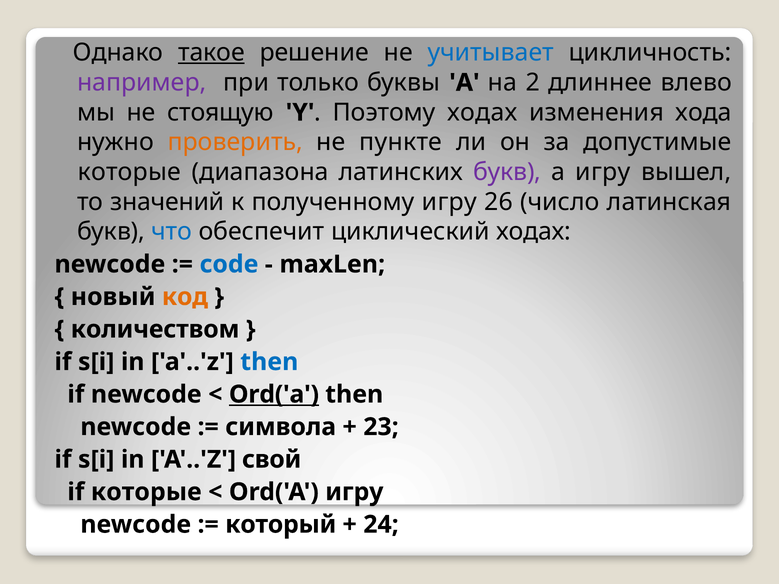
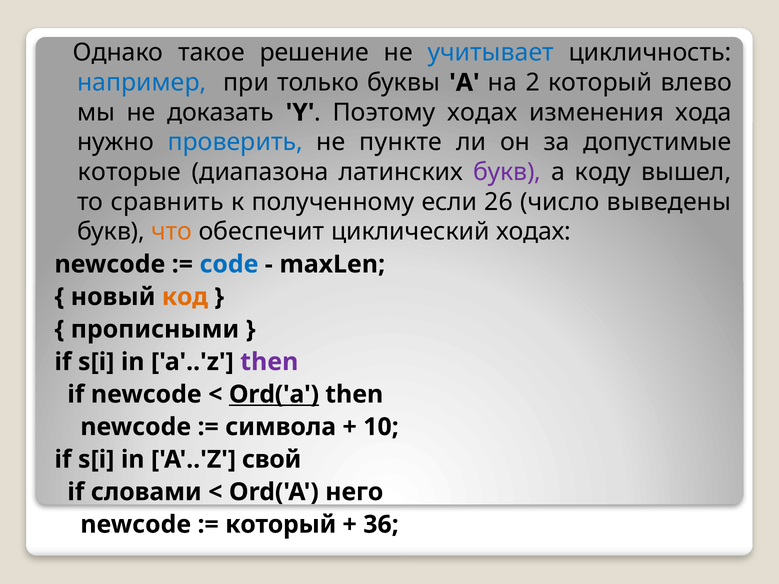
такое underline: present -> none (211, 53)
например colour: purple -> blue (142, 83)
2 длиннее: длиннее -> который (600, 83)
стоящую: стоящую -> доказать (221, 112)
проверить colour: orange -> blue (235, 142)
а игру: игру -> коду (603, 172)
значений: значений -> сравнить (167, 202)
полученному игру: игру -> если (450, 202)
латинская: латинская -> выведены (669, 202)
что colour: blue -> orange (172, 232)
количеством: количеством -> прописными (155, 329)
then colour: blue -> purple (269, 362)
23: 23 -> 10 (381, 427)
if которые: которые -> словами (146, 492)
Ord('A игру: игру -> него (354, 492)
24: 24 -> 36 (381, 525)
